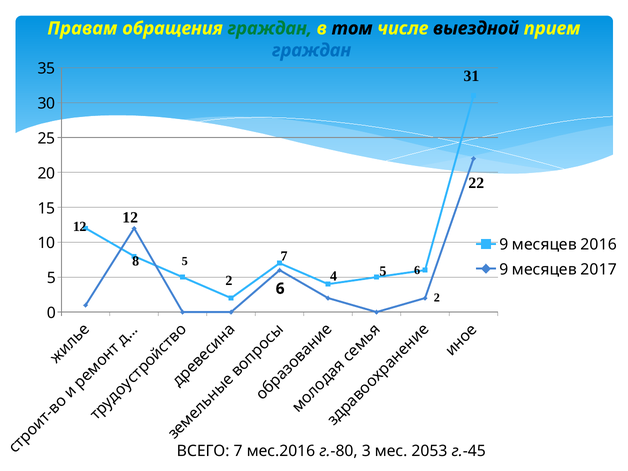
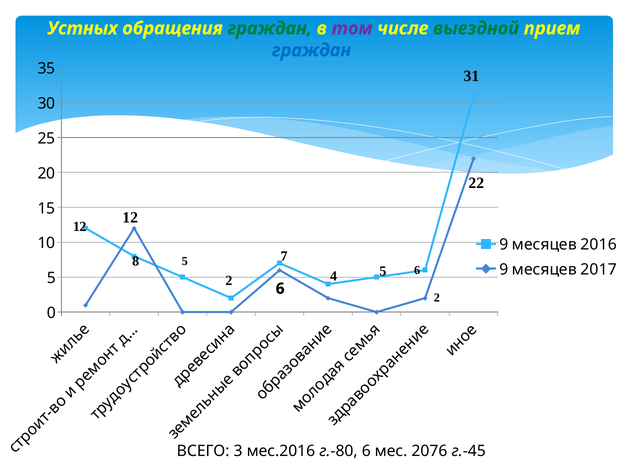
Правам: Правам -> Устных (83, 28)
том colour: black -> purple (352, 28)
выездной colour: black -> green (476, 28)
ВСЕГО 7: 7 -> 3 (238, 451)
г.-80 3: 3 -> 6 (366, 451)
2053: 2053 -> 2076 (429, 451)
